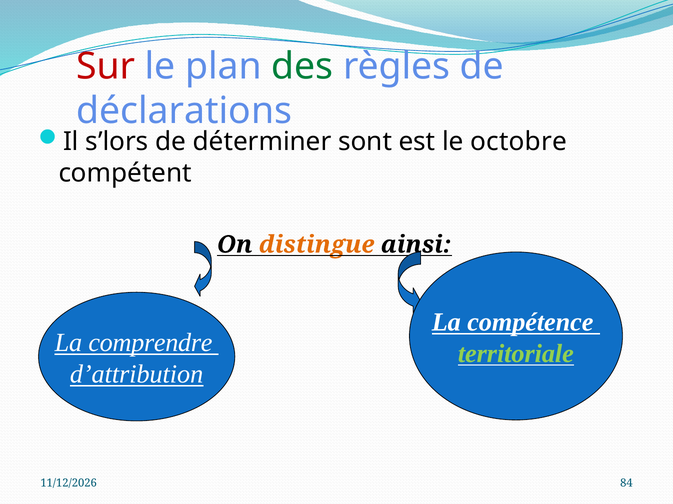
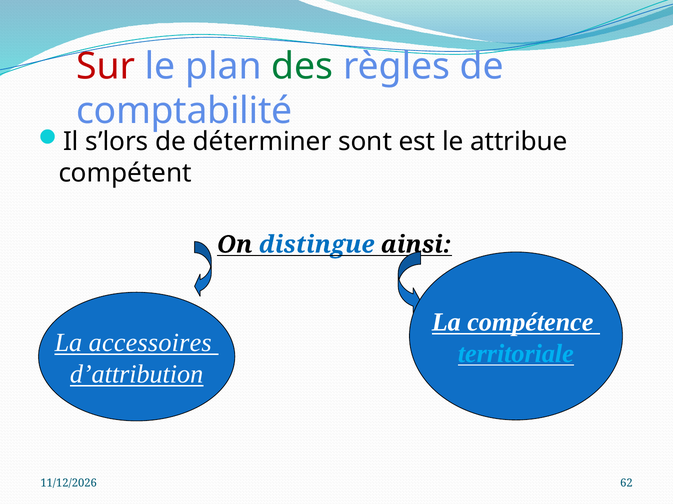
déclarations: déclarations -> comptabilité (184, 111)
octobre: octobre -> attribue (519, 142)
distingue colour: orange -> blue (317, 245)
comprendre: comprendre -> accessoires (150, 343)
territoriale colour: light green -> light blue (516, 354)
84: 84 -> 62 (626, 484)
